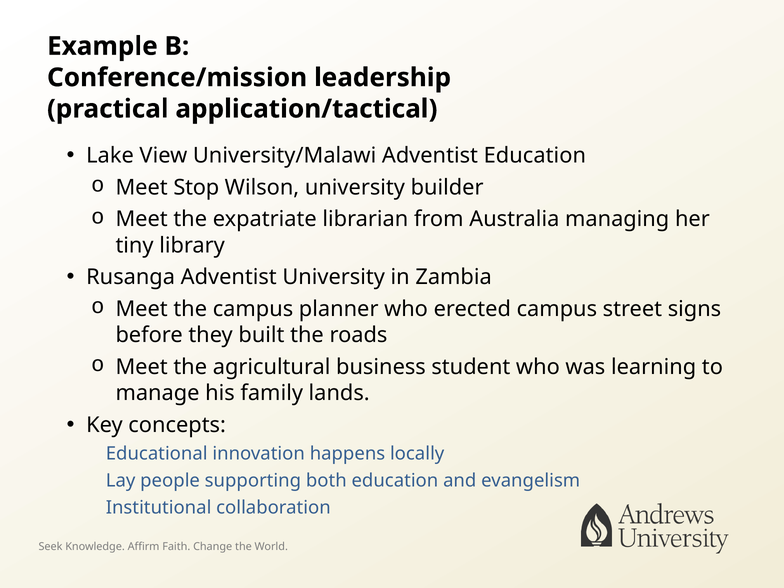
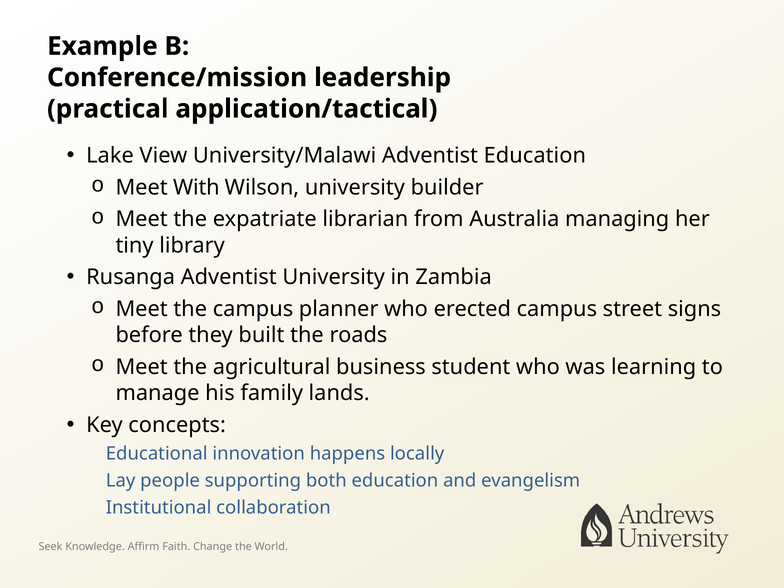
Stop: Stop -> With (196, 188)
